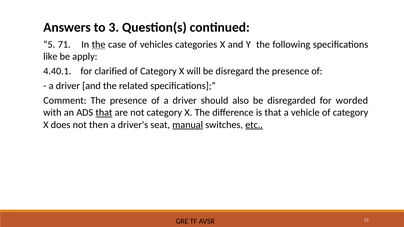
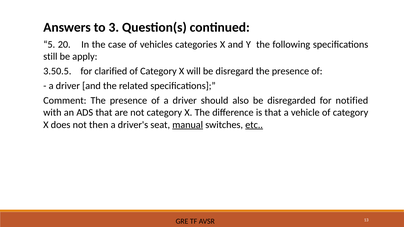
71: 71 -> 20 (64, 45)
the underline: present -> none (99, 45)
like: like -> still (50, 57)
4.40.1: 4.40.1 -> 3.50.5 (57, 71)
worded: worded -> notified (352, 101)
that underline: present -> none (104, 113)
